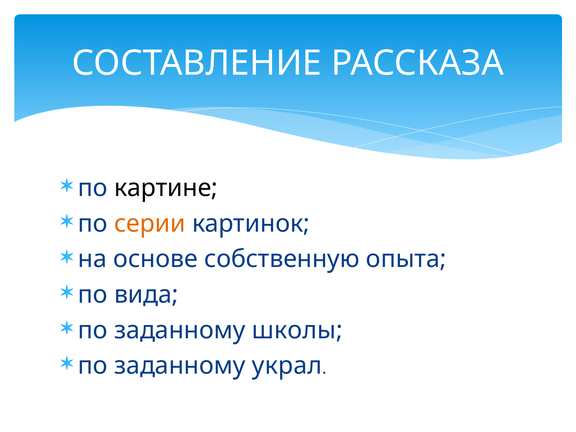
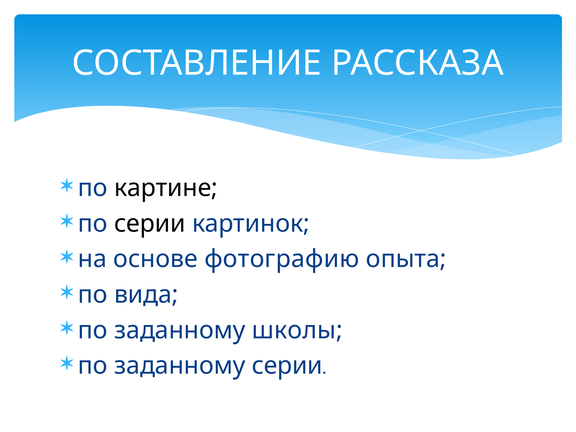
серии colour: orange -> black (150, 224)
собственную: собственную -> фотографию (282, 259)
заданному украл: украл -> серии (287, 366)
